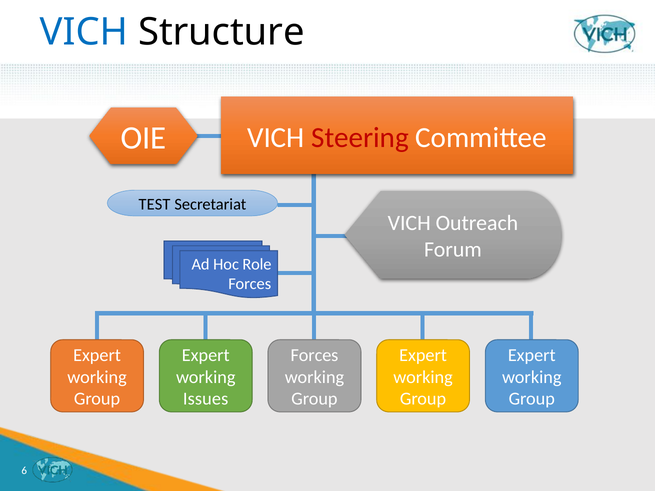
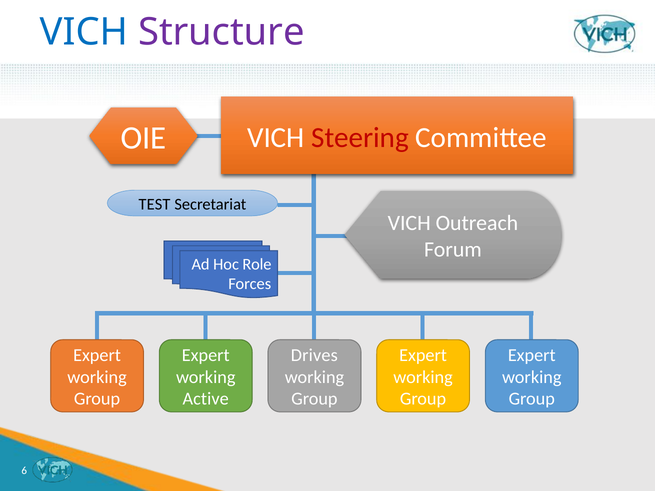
Structure colour: black -> purple (221, 32)
Forces: Forces -> Drives (314, 355)
Issues: Issues -> Active (206, 399)
